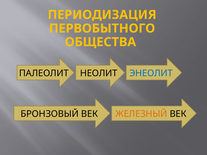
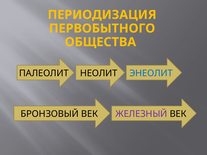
ЖЕЛЕЗНЫЙ colour: orange -> purple (141, 114)
